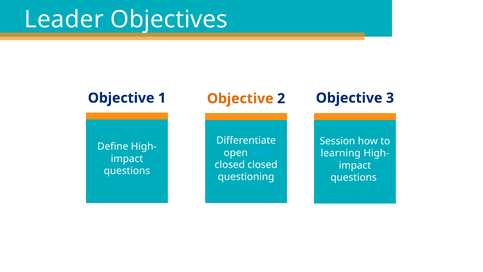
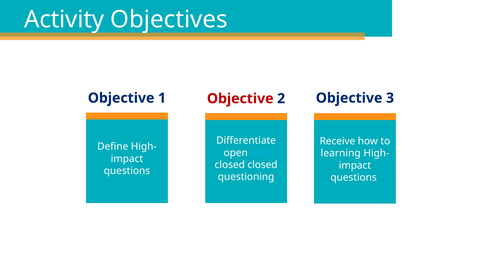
Leader: Leader -> Activity (64, 20)
Objective colour: orange -> red (240, 98)
Session: Session -> Receive (337, 141)
